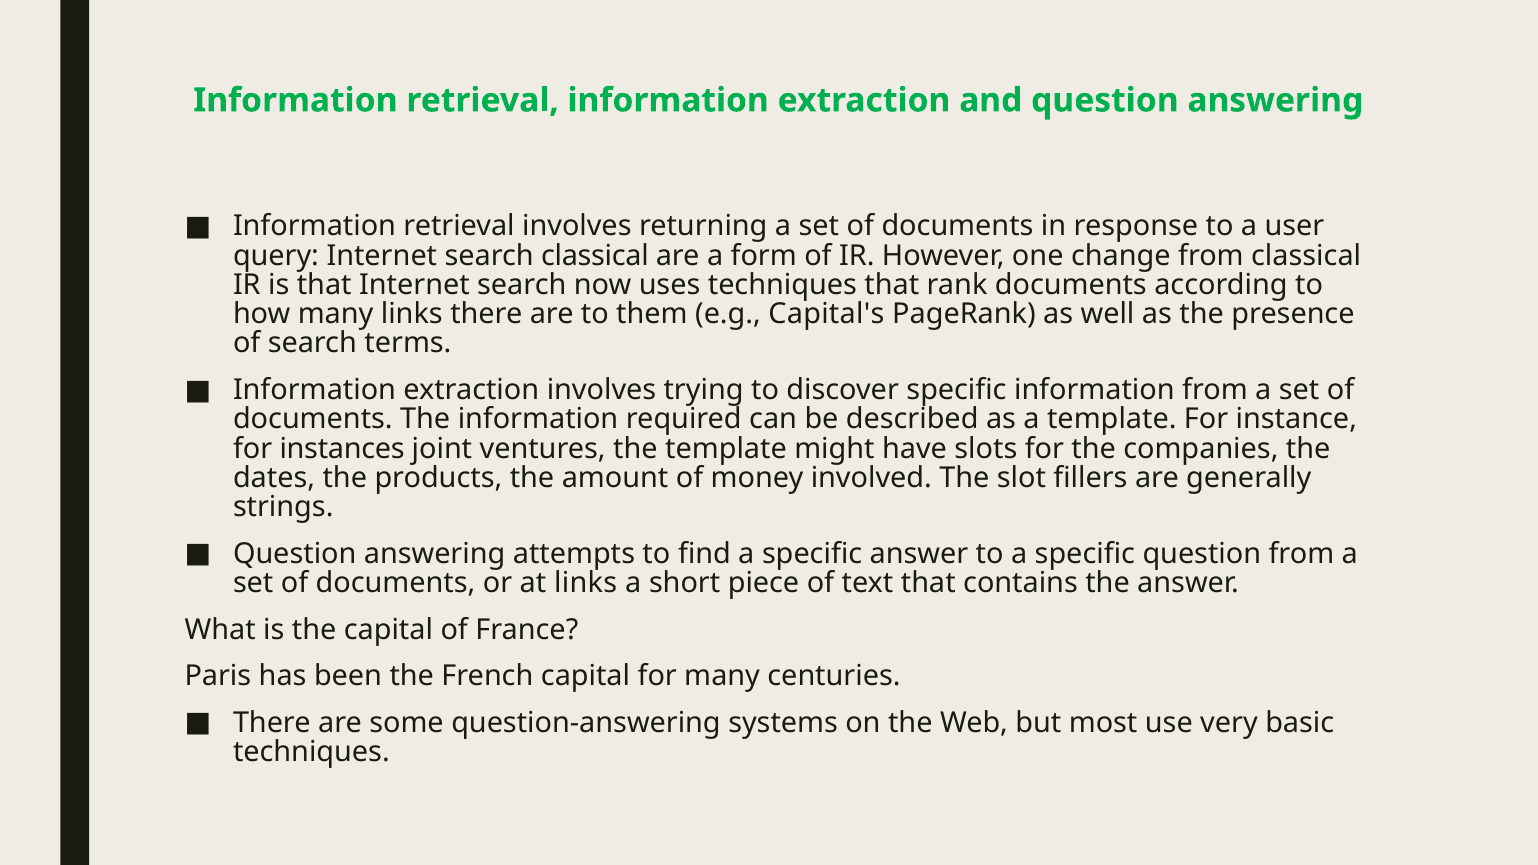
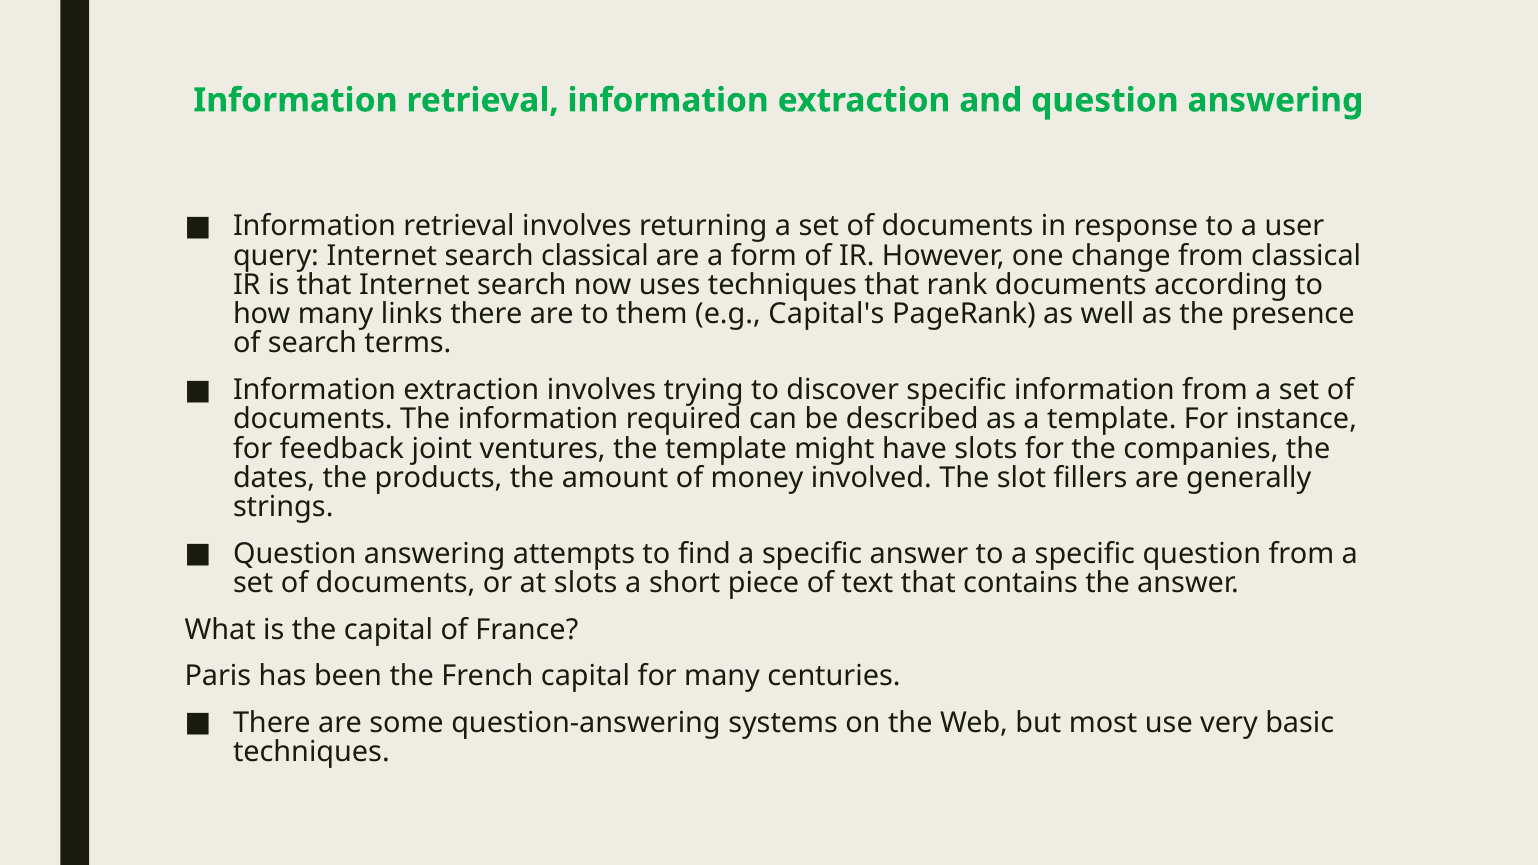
instances: instances -> feedback (342, 449)
at links: links -> slots (586, 583)
